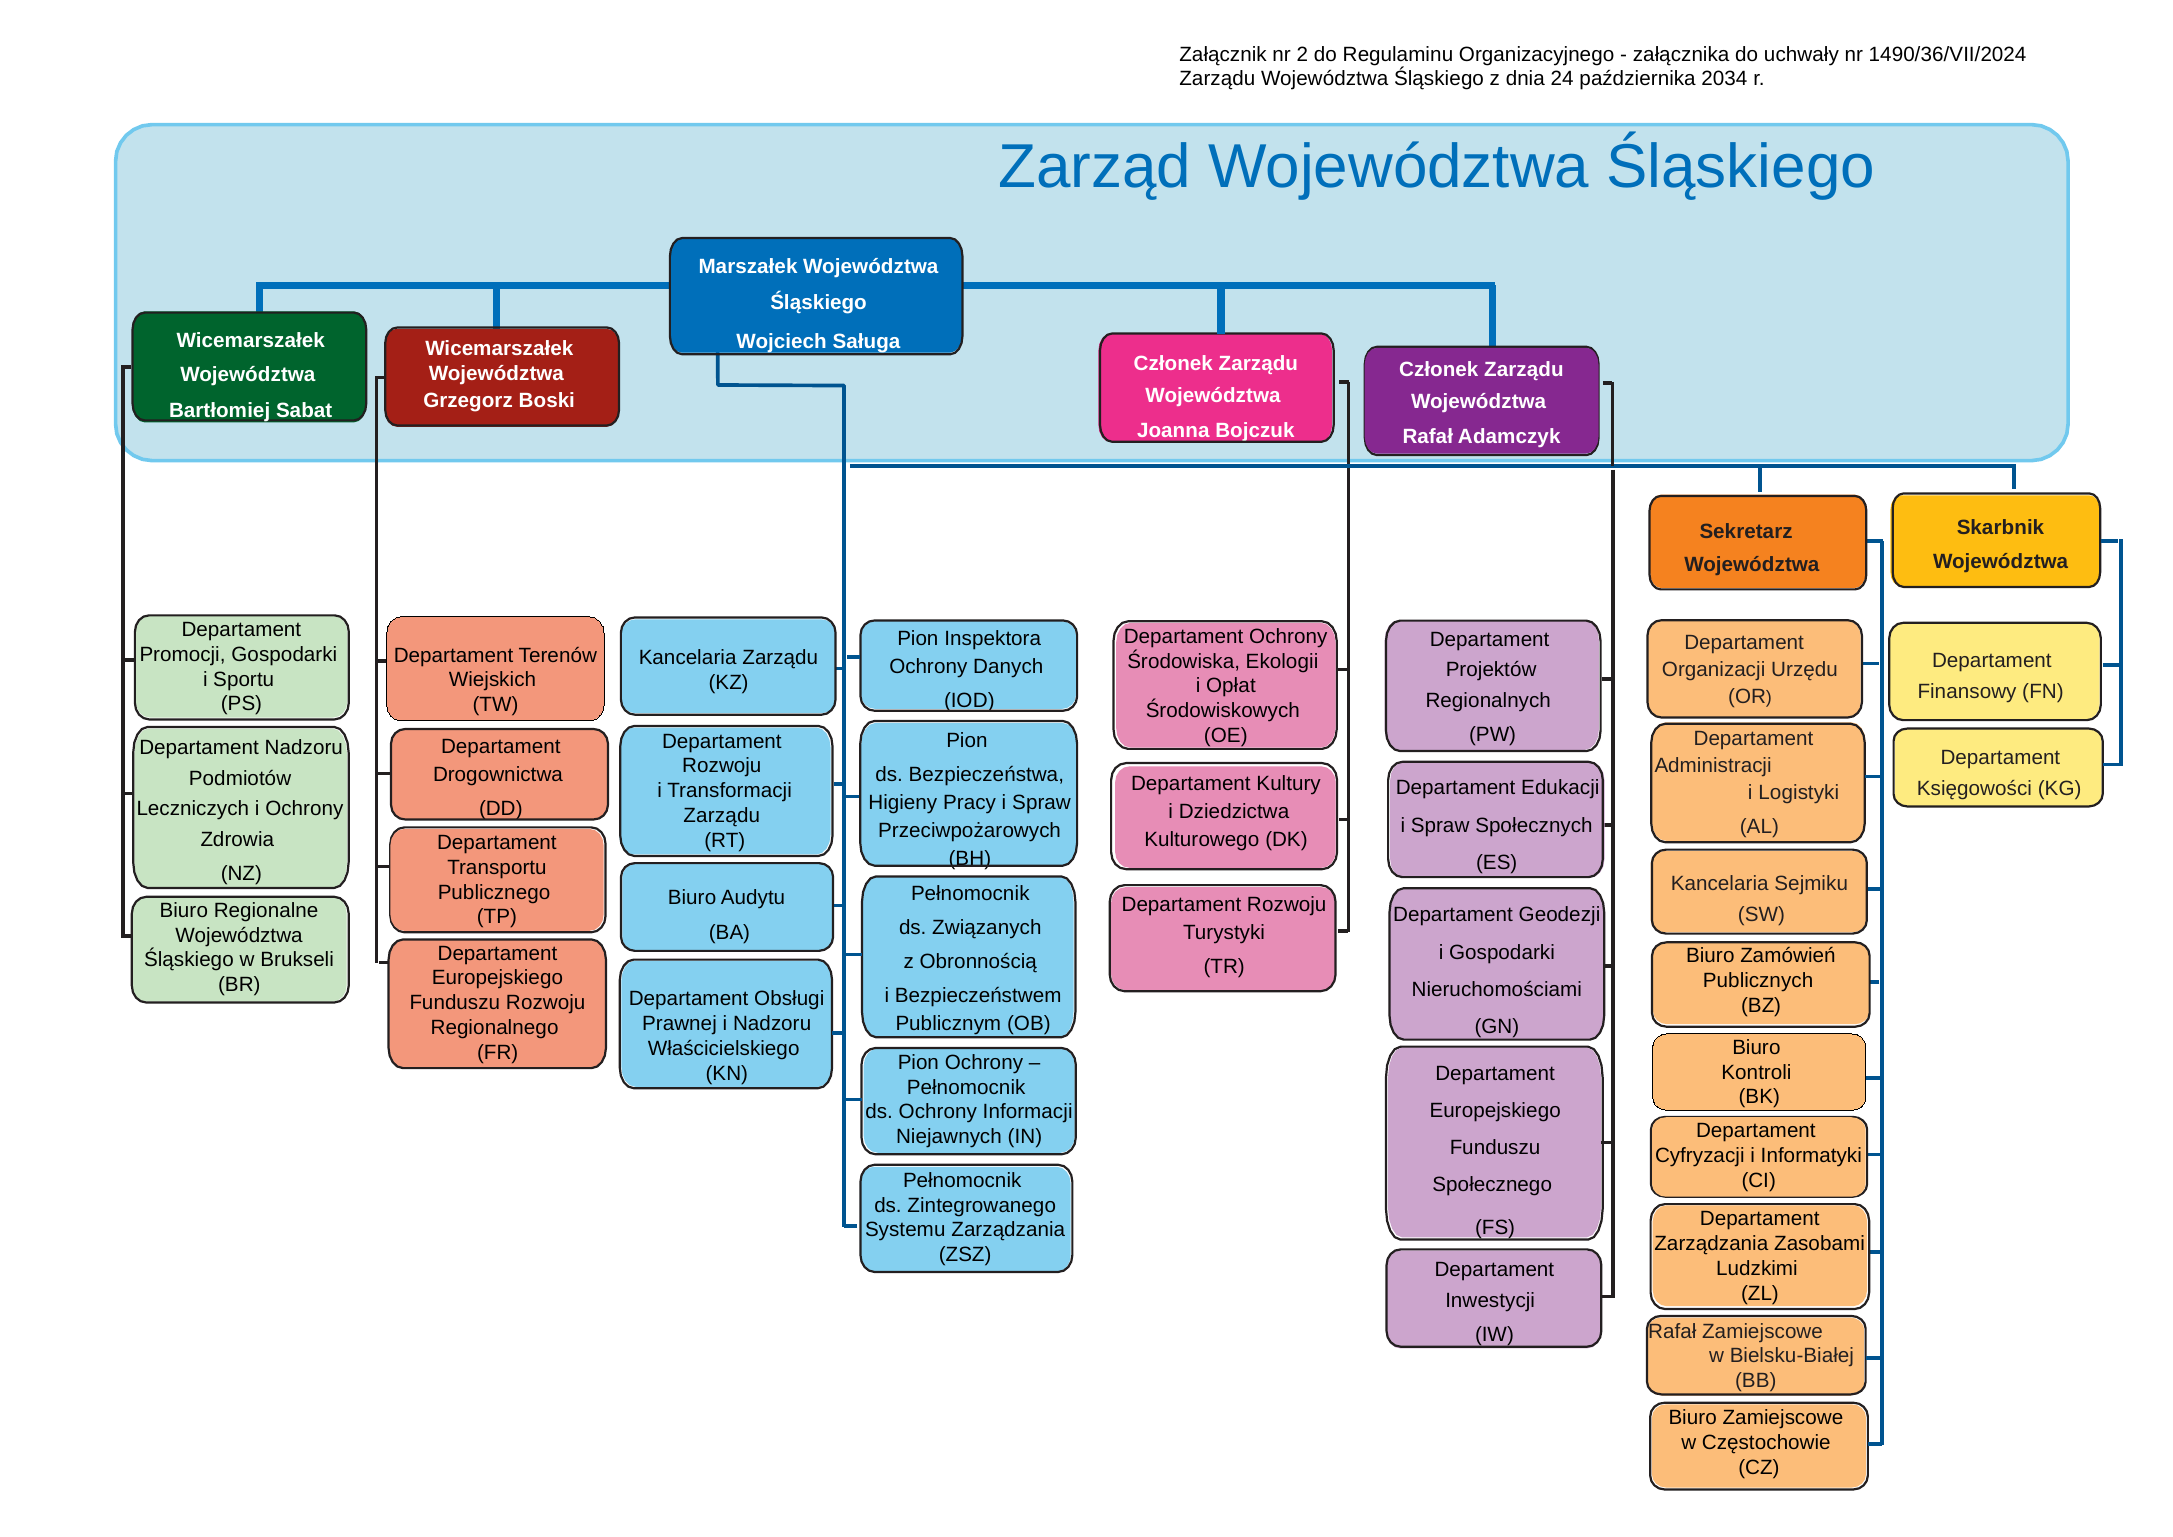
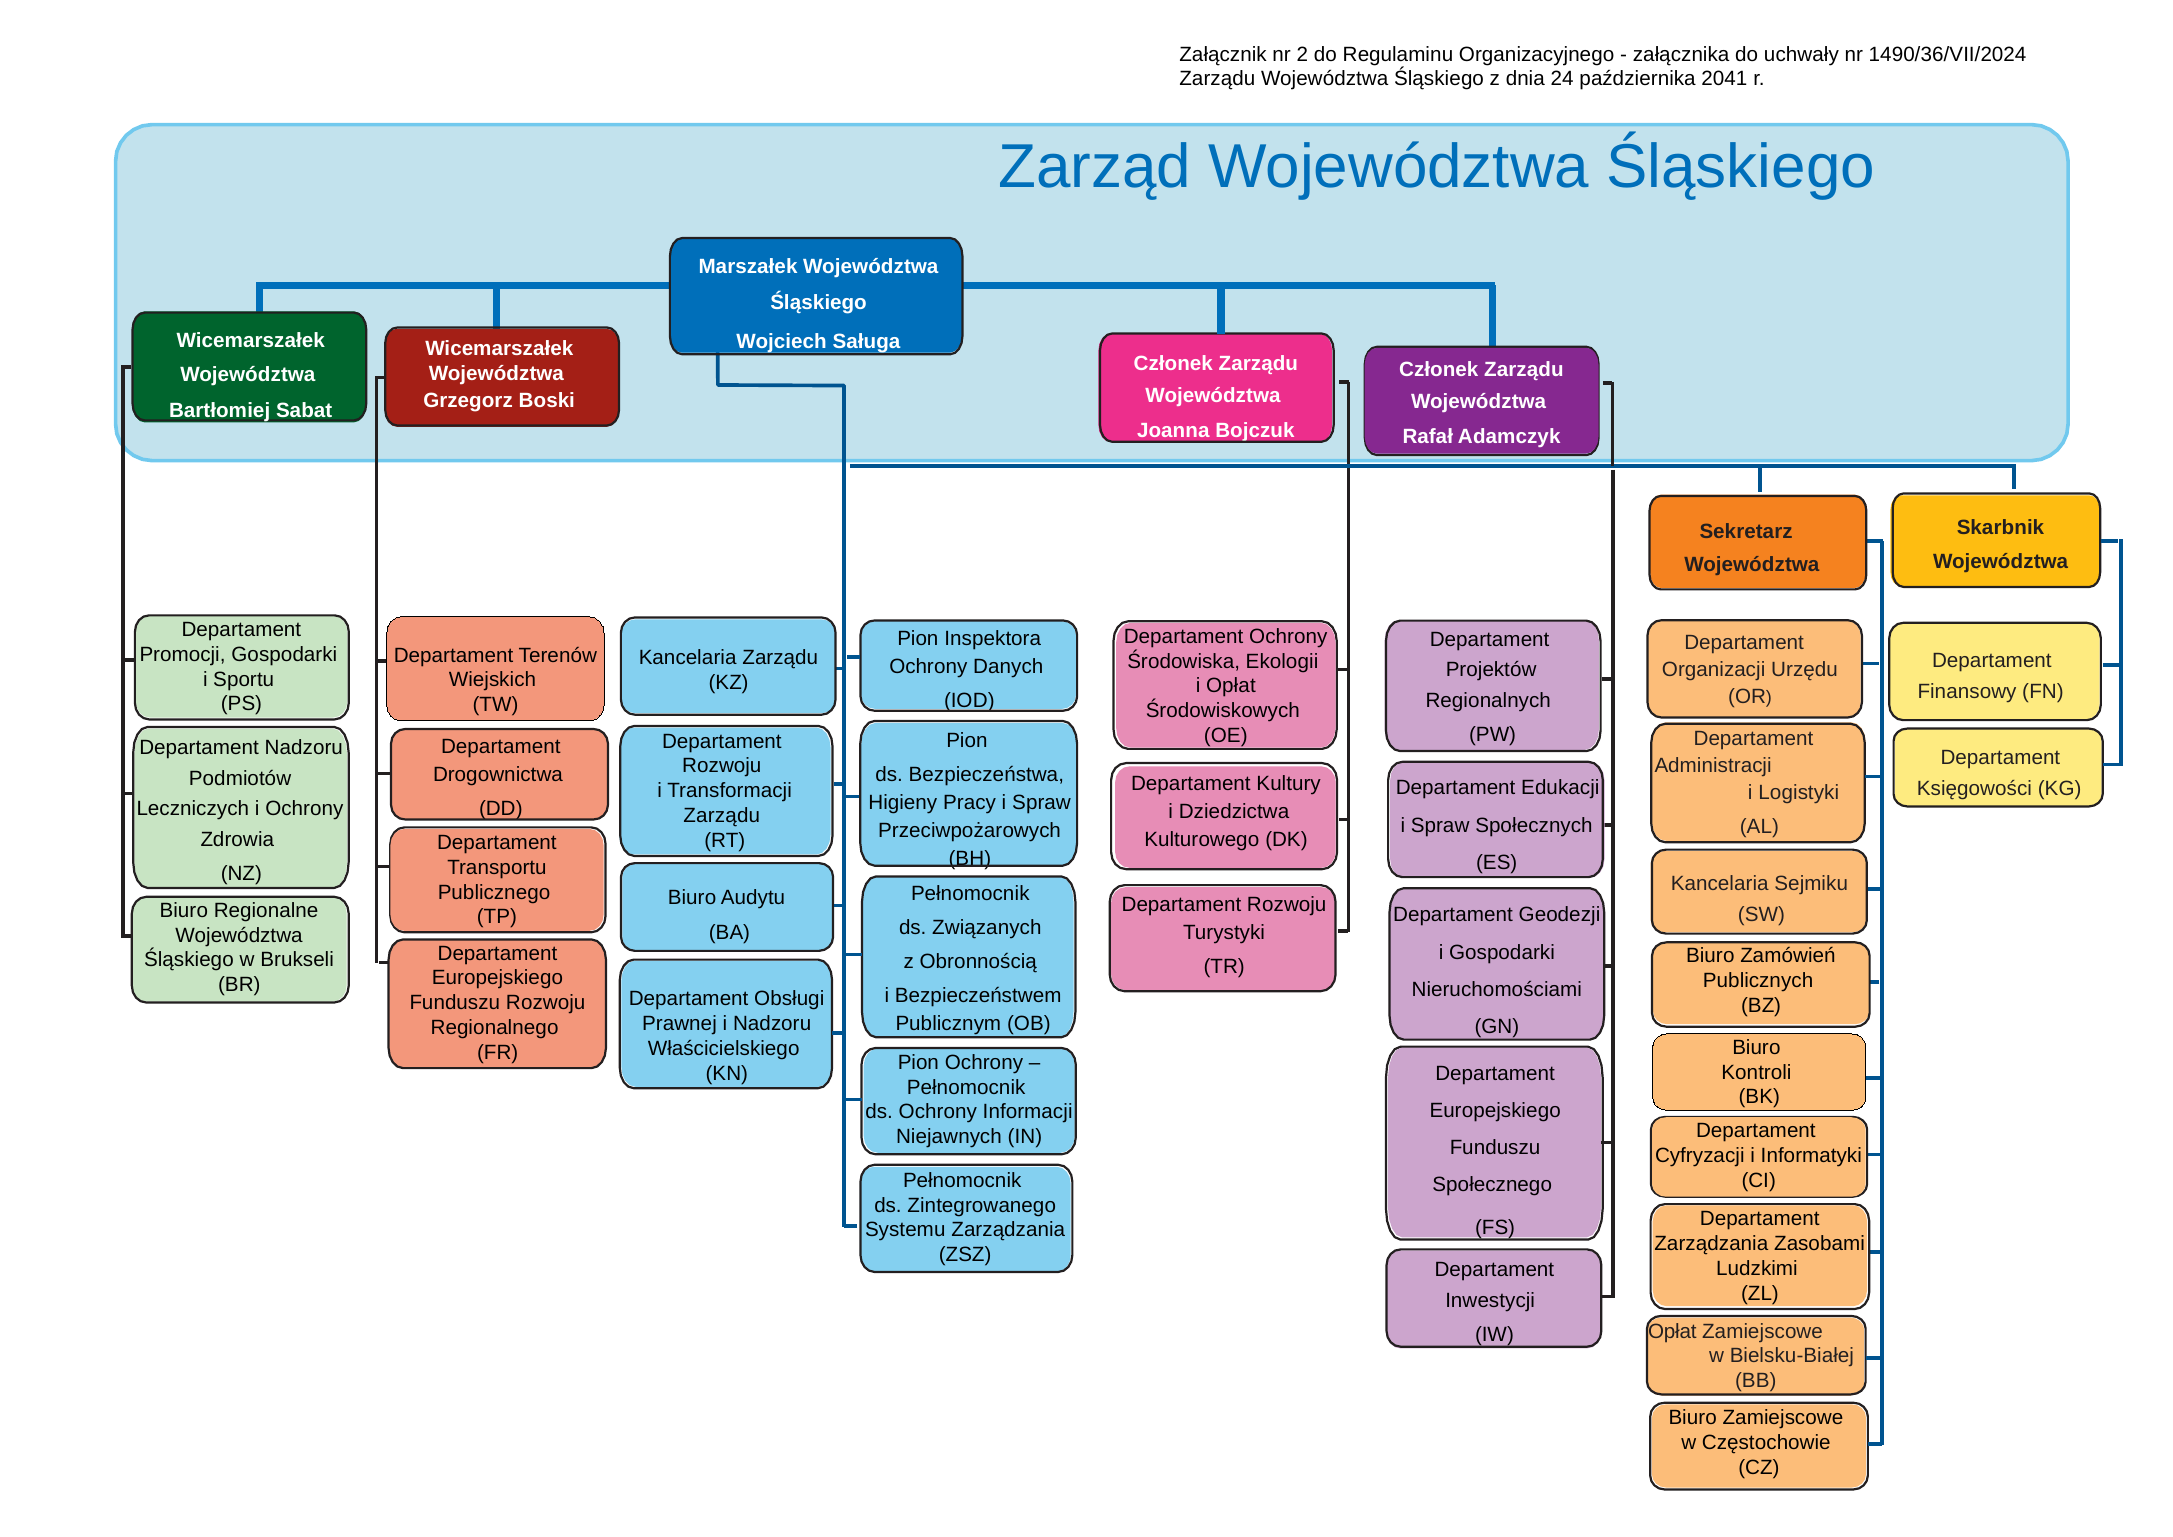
2034: 2034 -> 2041 (1724, 79)
Rafał: Rafał -> Opłat (1672, 1331)
